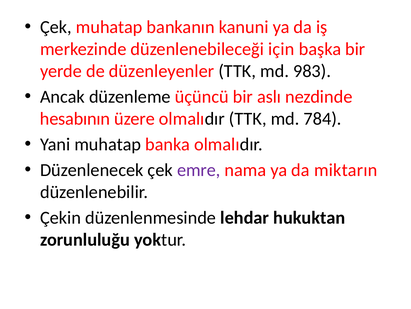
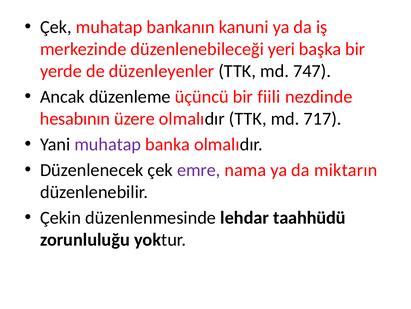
için: için -> yeri (281, 49)
983: 983 -> 747 (312, 71)
aslı: aslı -> fiili (269, 97)
784: 784 -> 717 (323, 119)
muhatap colour: black -> purple (108, 144)
hukuktan: hukuktan -> taahhüdü (309, 217)
